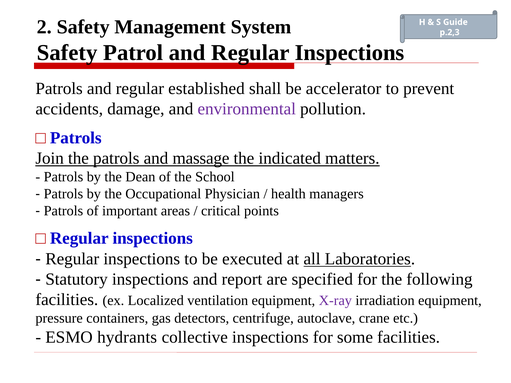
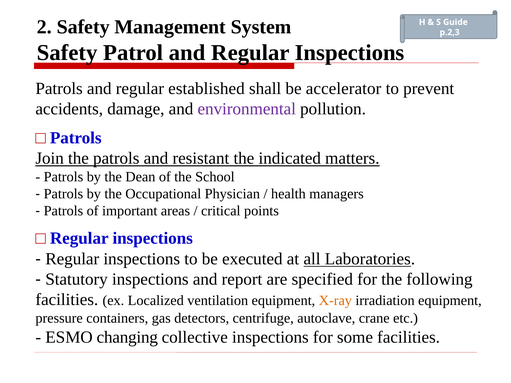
massage: massage -> resistant (201, 158)
X-ray colour: purple -> orange (335, 301)
hydrants: hydrants -> changing (127, 337)
